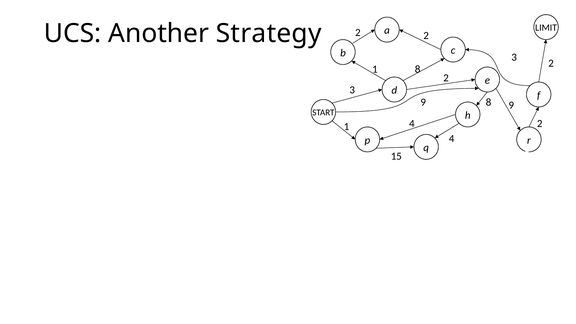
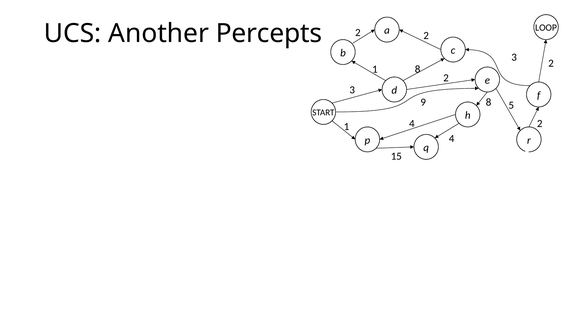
LIMIT: LIMIT -> LOOP (546, 28)
Strategy: Strategy -> Percepts (269, 33)
9 9: 9 -> 5 (511, 105)
